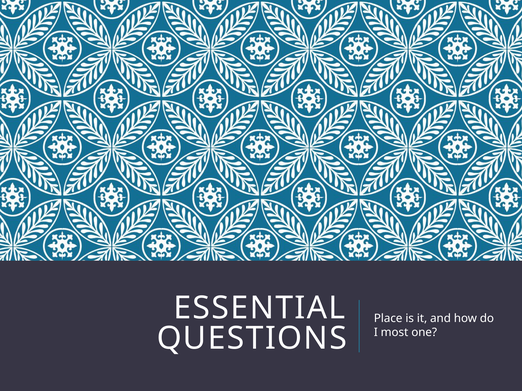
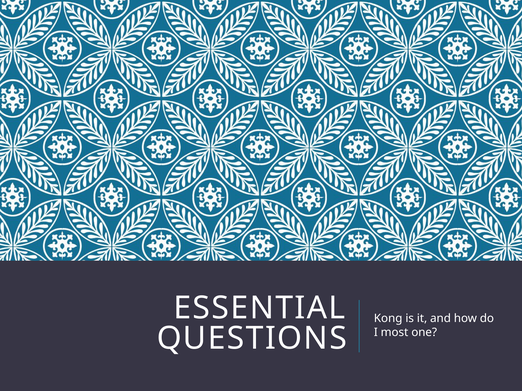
Place: Place -> Kong (388, 319)
